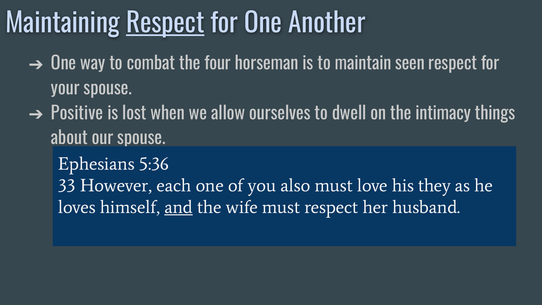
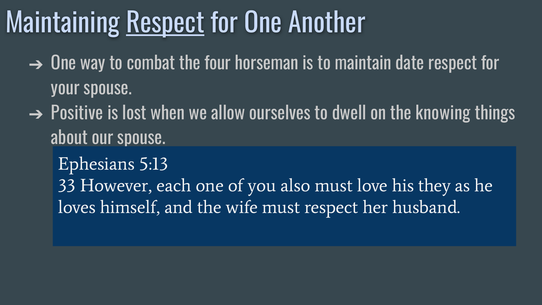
seen: seen -> date (410, 64)
intimacy: intimacy -> knowing (443, 113)
5:36: 5:36 -> 5:13 (154, 164)
and underline: present -> none (179, 207)
